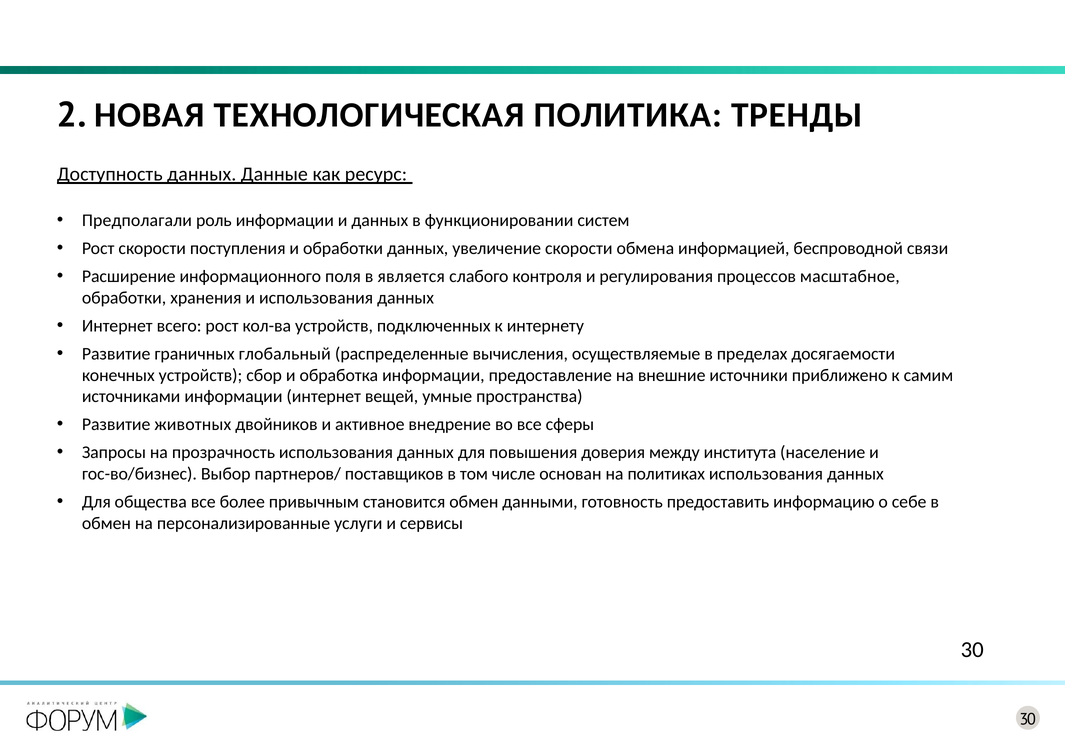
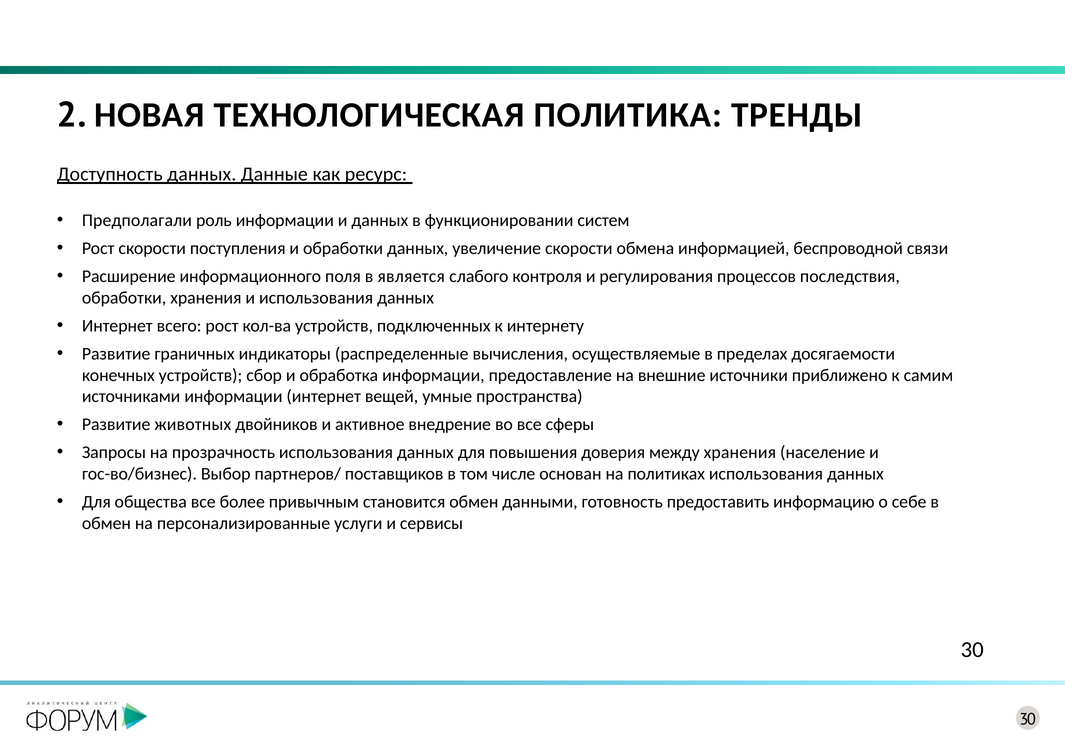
масштабное: масштабное -> последствия (850, 277)
глобальный: глобальный -> индикаторы (285, 354)
между института: института -> хранения (740, 453)
